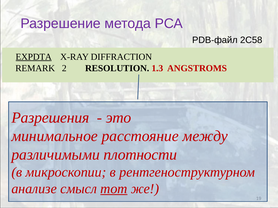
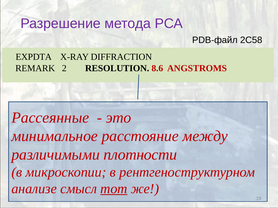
EXPDTA underline: present -> none (34, 57)
1.3: 1.3 -> 8.6 (157, 68)
Разрешения: Разрешения -> Рассеянные (50, 118)
